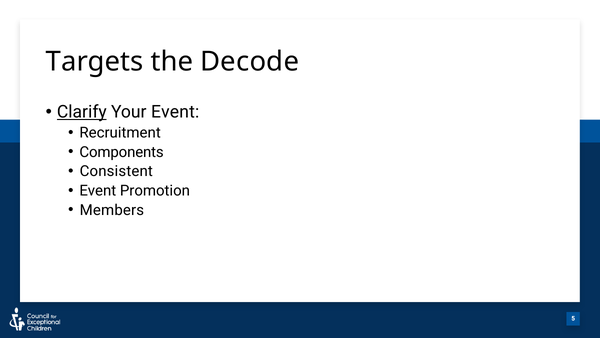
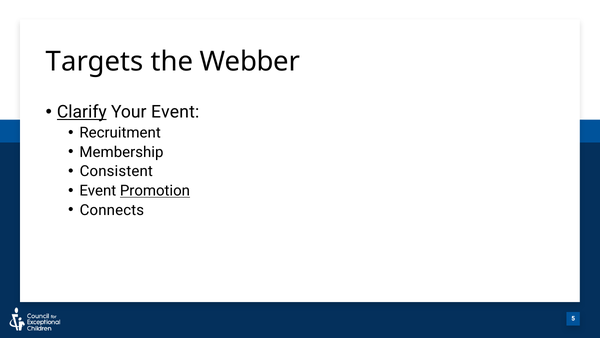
Decode: Decode -> Webber (250, 62)
Components: Components -> Membership (121, 152)
Promotion underline: none -> present (155, 190)
Members: Members -> Connects (112, 210)
